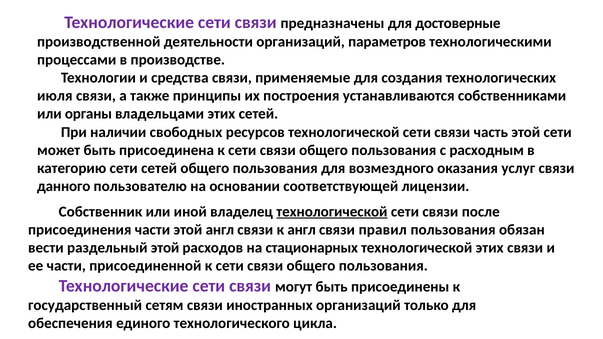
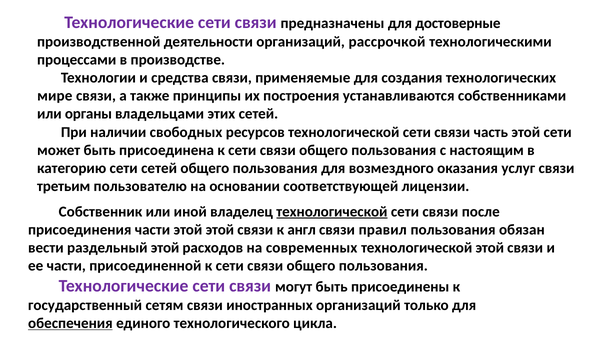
параметров: параметров -> рассрочкой (387, 42)
июля: июля -> мире (55, 96)
расходным: расходным -> настоящим (487, 150)
данного: данного -> третьим (64, 186)
этой англ: англ -> этой (220, 230)
стационарных: стационарных -> современных (312, 248)
технологической этих: этих -> этой (490, 248)
обеспечения underline: none -> present (70, 323)
